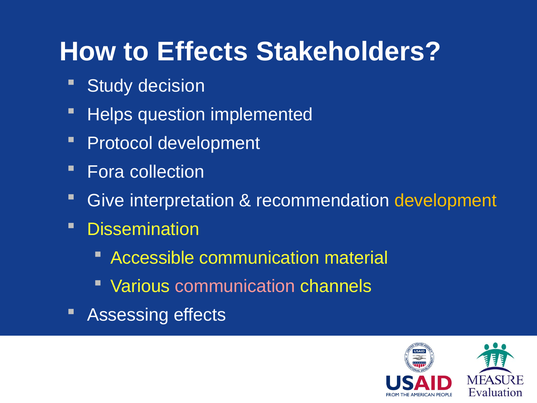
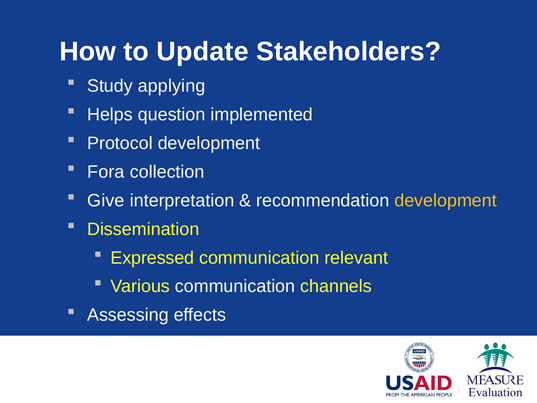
to Effects: Effects -> Update (203, 52)
decision: decision -> applying (172, 86)
Accessible: Accessible -> Expressed (152, 258)
material: material -> relevant (356, 258)
communication colour: pink -> white (235, 286)
